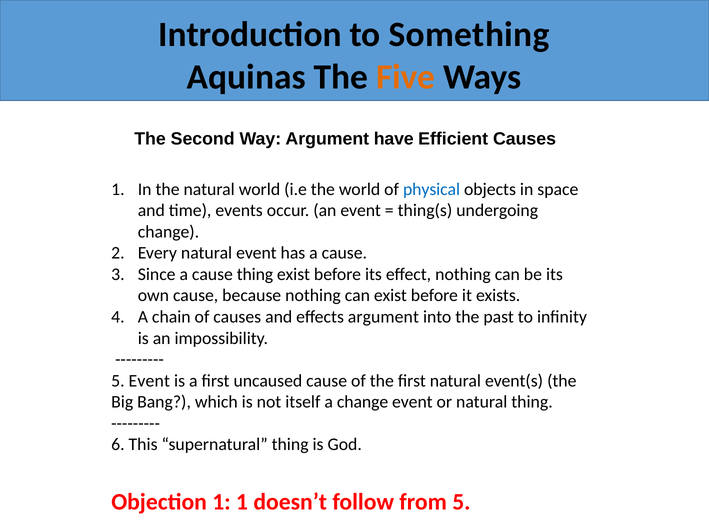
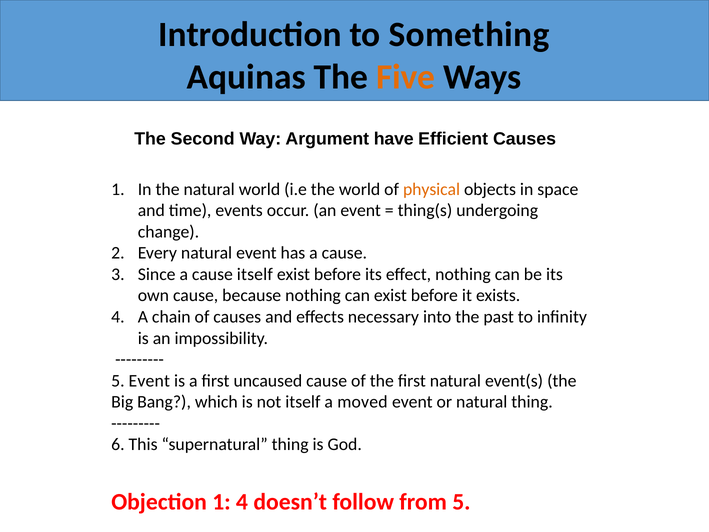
physical colour: blue -> orange (432, 189)
cause thing: thing -> itself (255, 274)
effects argument: argument -> necessary (383, 317)
a change: change -> moved (362, 402)
1 1: 1 -> 4 (242, 502)
